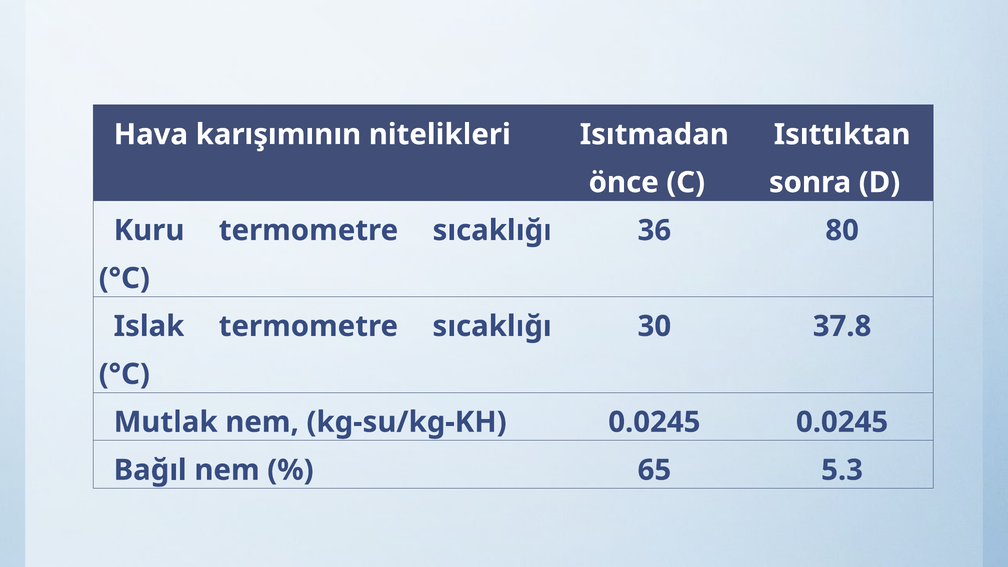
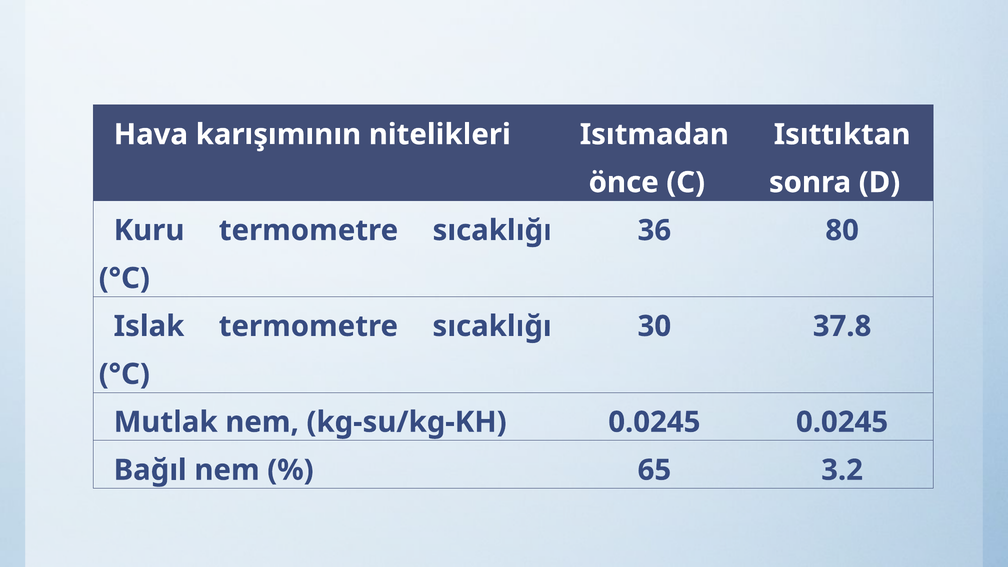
5.3: 5.3 -> 3.2 (842, 470)
